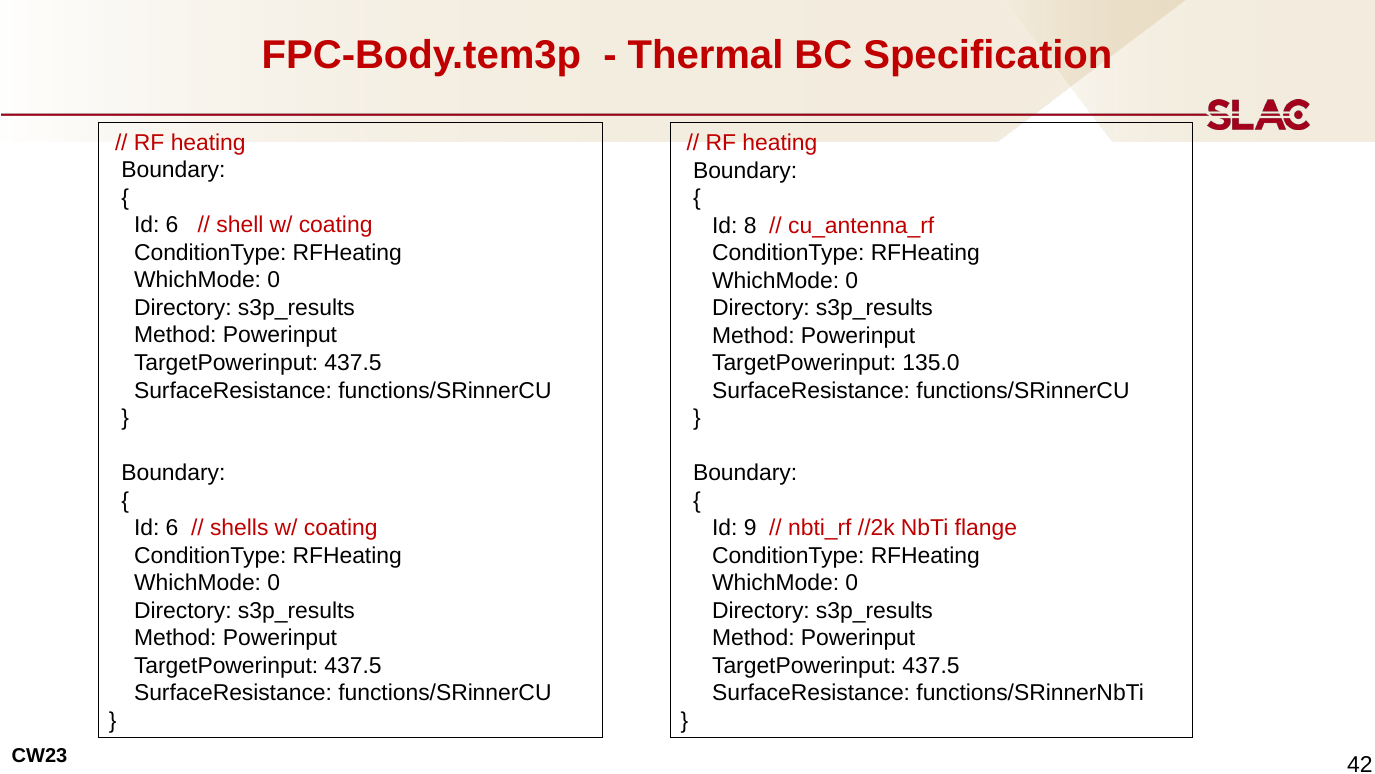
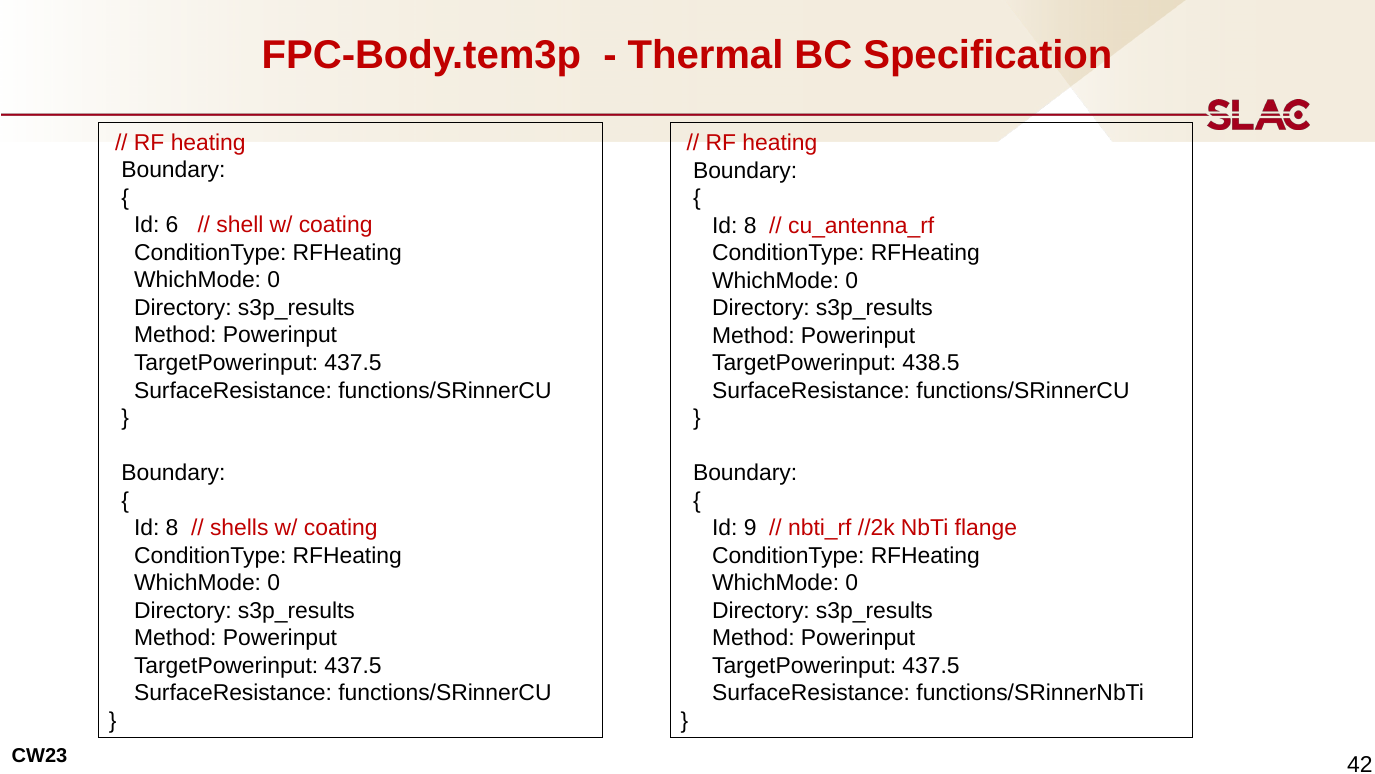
135.0: 135.0 -> 438.5 (931, 363)
6: 6 -> 8 (172, 528)
